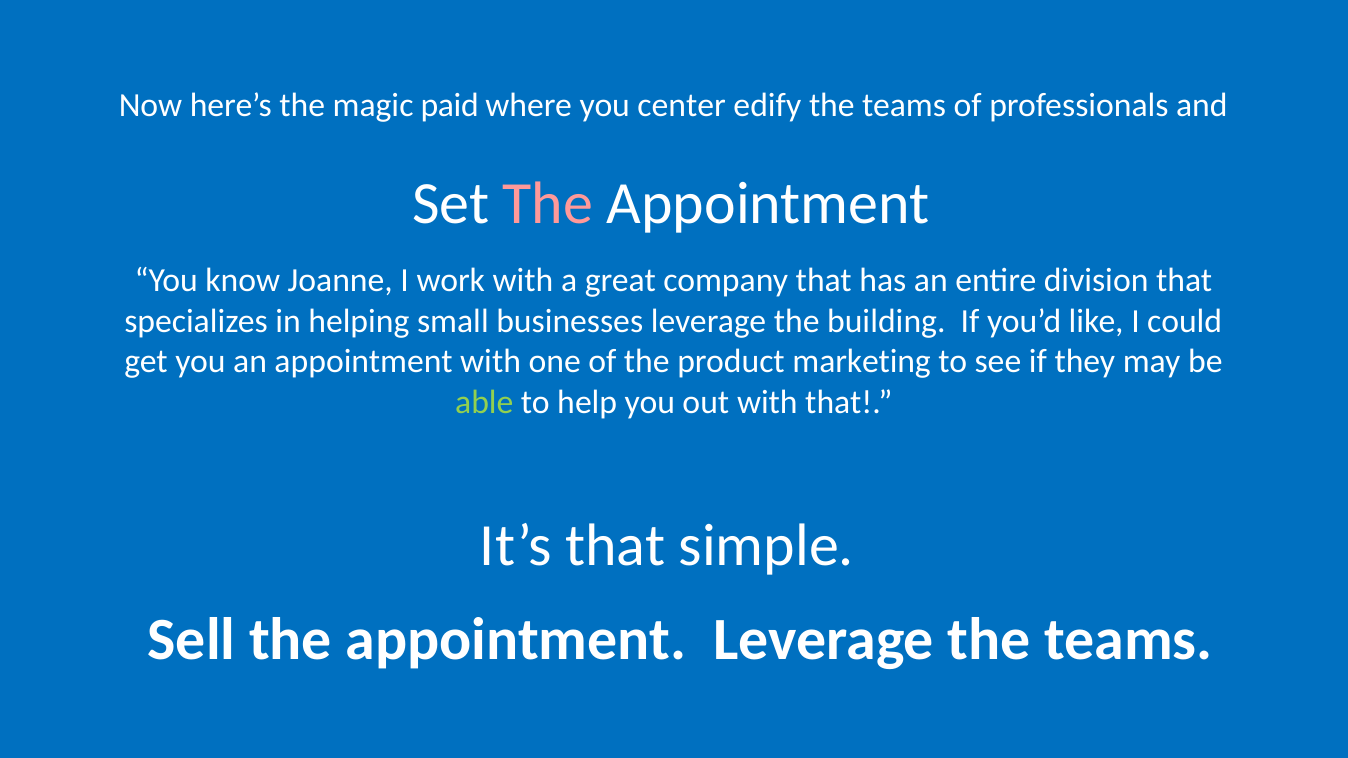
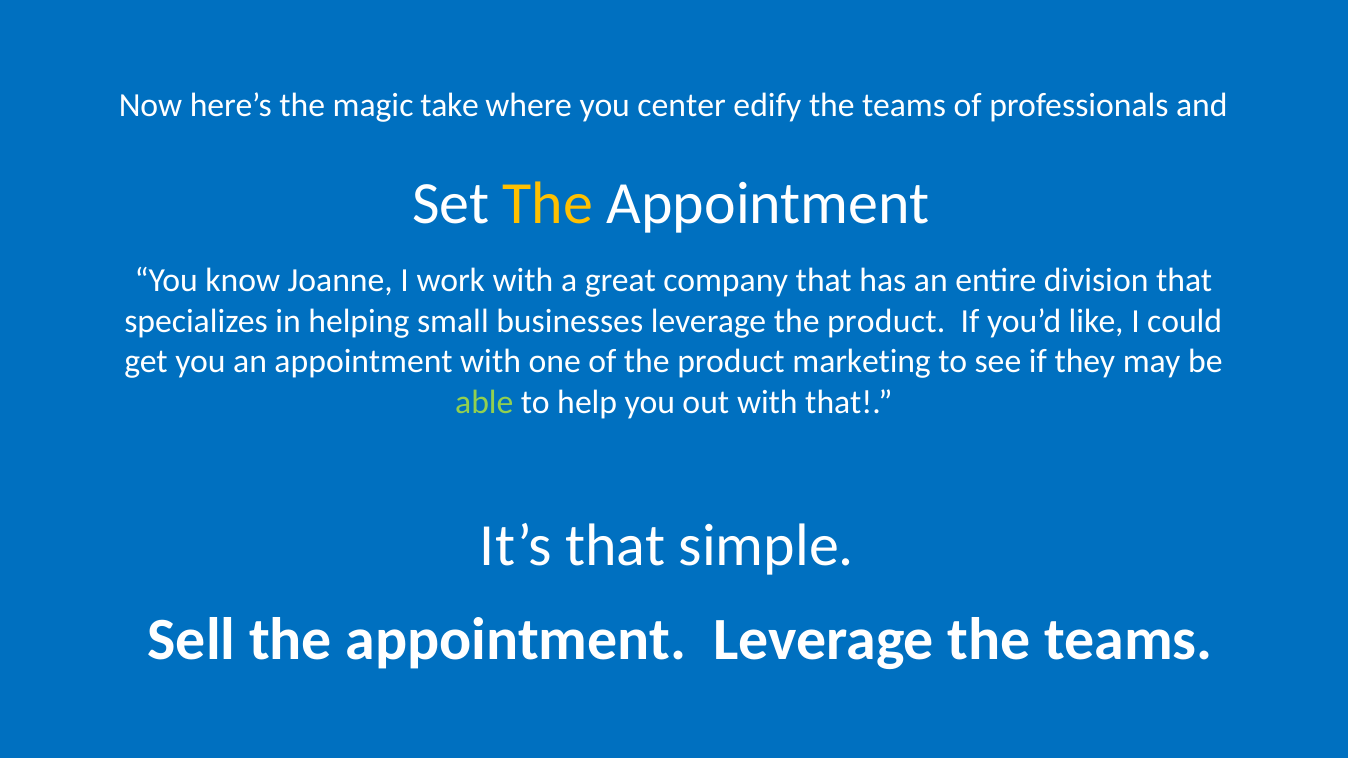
paid: paid -> take (450, 106)
The colour: pink -> yellow (548, 204)
leverage the building: building -> product (886, 321)
